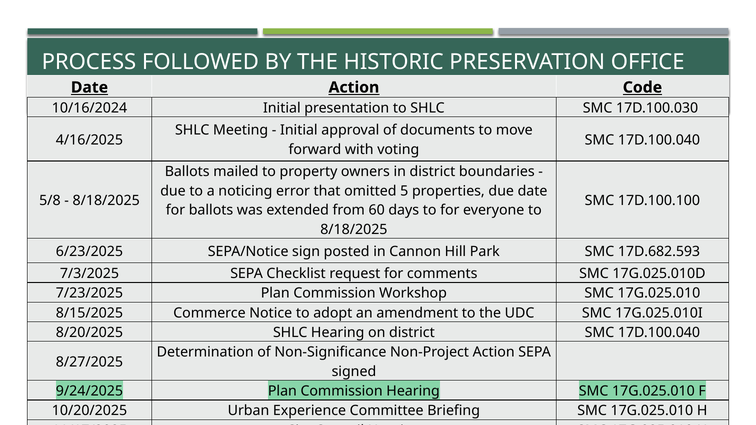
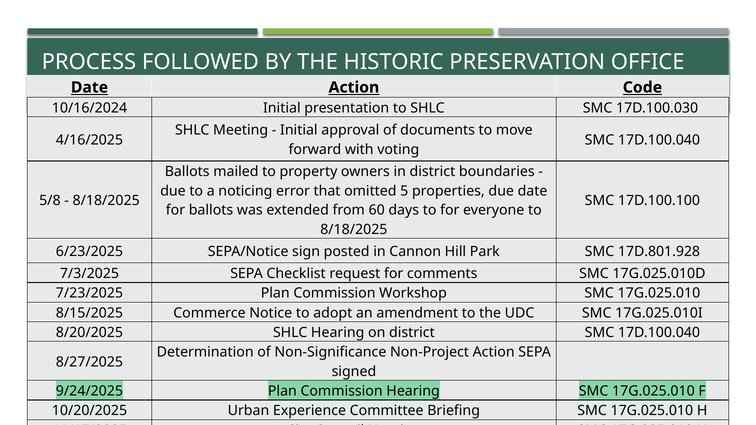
17D.682.593: 17D.682.593 -> 17D.801.928 (659, 252)
